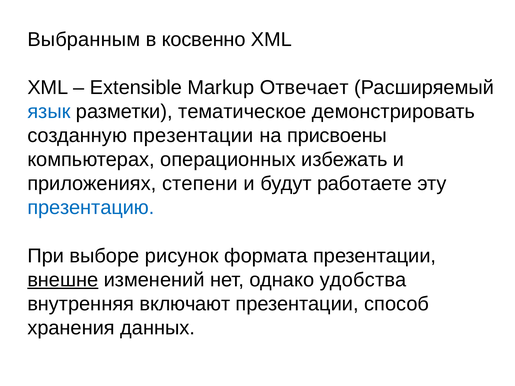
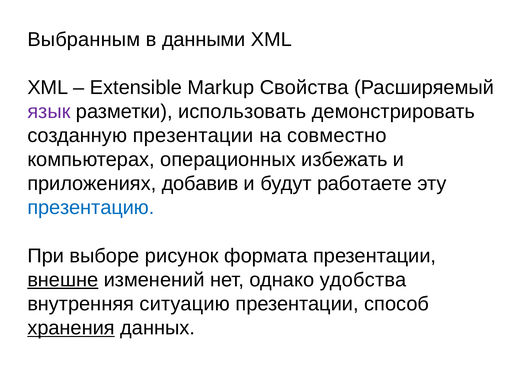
косвенно: косвенно -> данными (204, 39)
Отвечает: Отвечает -> Свойства (304, 88)
язык colour: blue -> purple (49, 112)
тематическое: тематическое -> использовать (242, 112)
присвоены: присвоены -> совместно (337, 136)
степени: степени -> добавив (200, 184)
включают: включают -> ситуацию (185, 304)
хранения underline: none -> present (71, 328)
